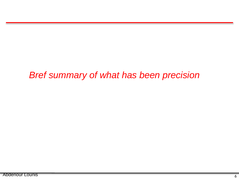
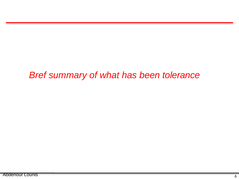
precision: precision -> tolerance (181, 75)
